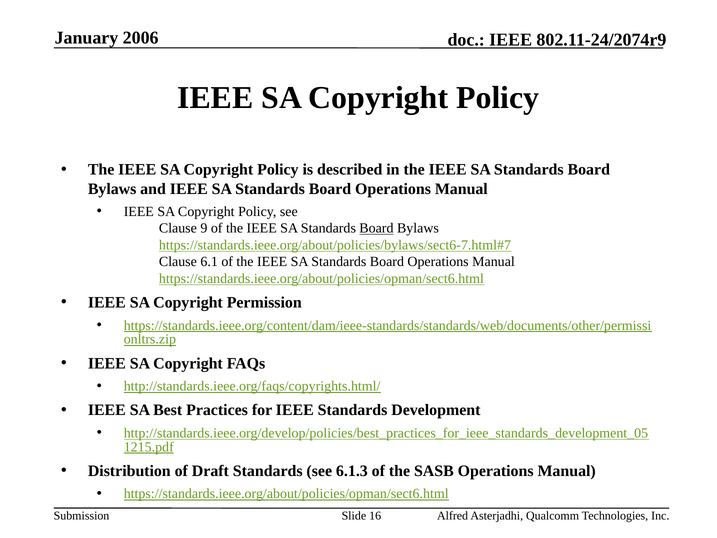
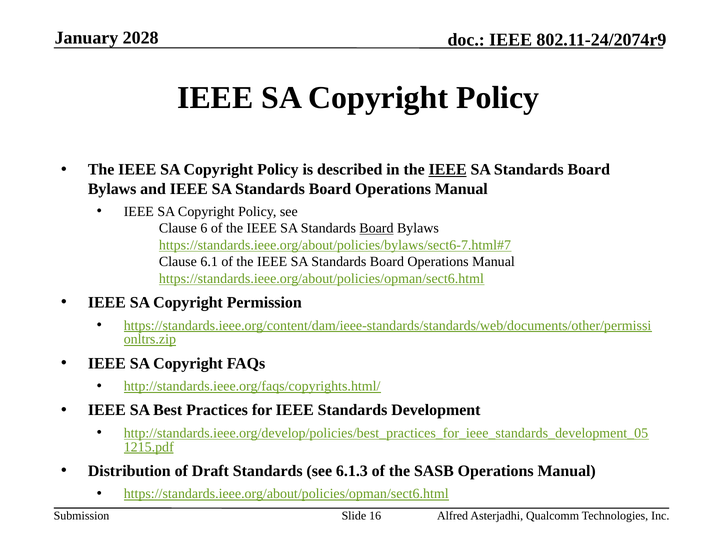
2006: 2006 -> 2028 (141, 38)
IEEE underline: none -> present (448, 170)
9: 9 -> 6 (204, 228)
